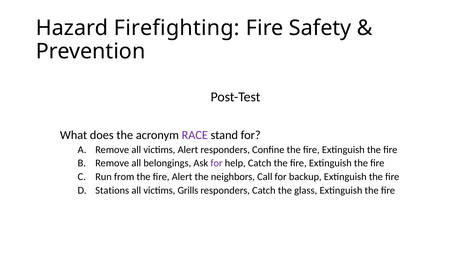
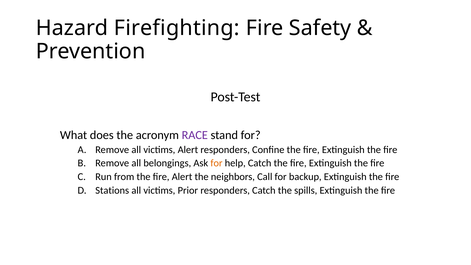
for colour: purple -> orange (216, 163)
Grills: Grills -> Prior (188, 190)
glass: glass -> spills (306, 190)
